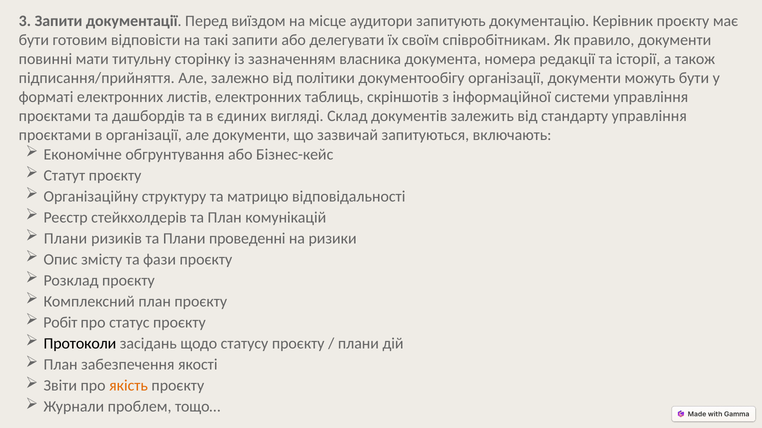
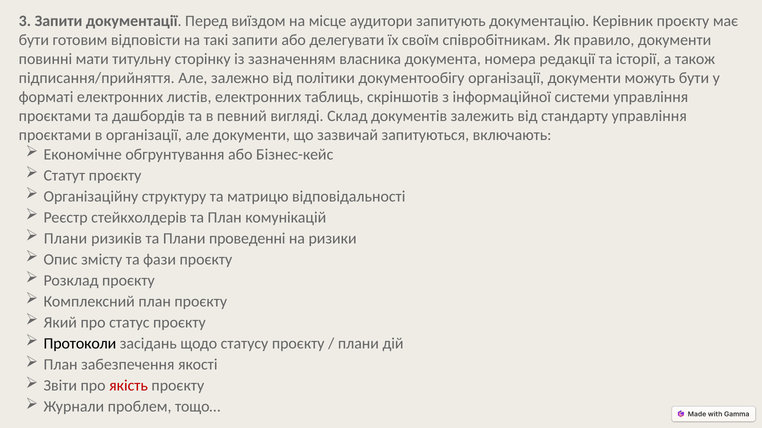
єдиних: єдиних -> певний (242, 116)
Робіт: Робіт -> Який (60, 323)
якість colour: orange -> red (129, 386)
